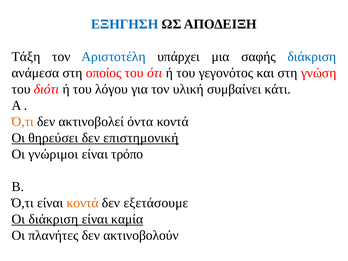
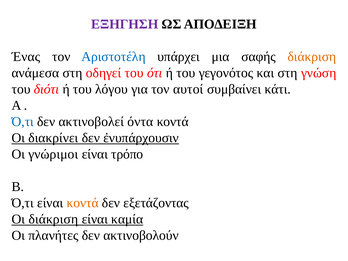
ΕΞΗΓΗΣΗ colour: blue -> purple (125, 24)
Τάξη: Τάξη -> Ένας (26, 57)
διάκριση colour: blue -> orange (312, 57)
οποίος: οποίος -> οδηγεί (104, 73)
υλική: υλική -> αυτοί (188, 89)
Ό,τι colour: orange -> blue (23, 122)
θηρεύσει: θηρεύσει -> διακρίνει (53, 138)
επιστημονική: επιστημονική -> ἐνυπάρχουσιν (141, 138)
εξετάσουμε: εξετάσουμε -> εξετάζοντας (156, 203)
